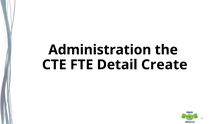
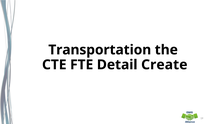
Administration: Administration -> Transportation (100, 50)
